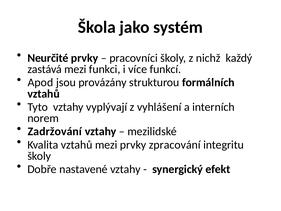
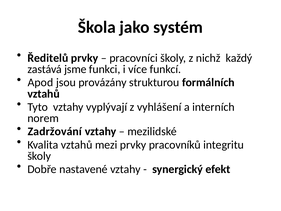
Neurčité: Neurčité -> Ředitelů (48, 58)
zastává mezi: mezi -> jsme (75, 69)
zpracování: zpracování -> pracovníků (175, 145)
